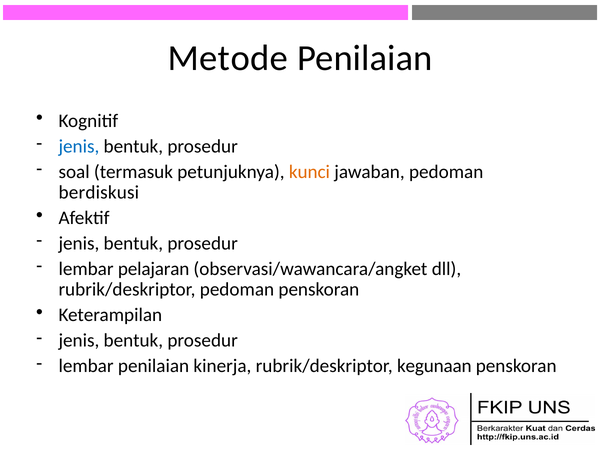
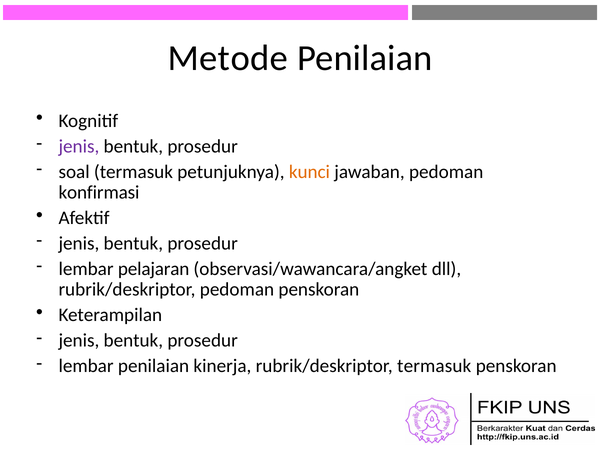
jenis colour: blue -> purple (79, 146)
berdiskusi: berdiskusi -> konfirmasi (99, 193)
rubrik/deskriptor kegunaan: kegunaan -> termasuk (434, 366)
